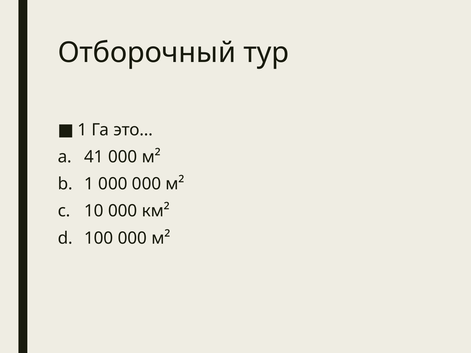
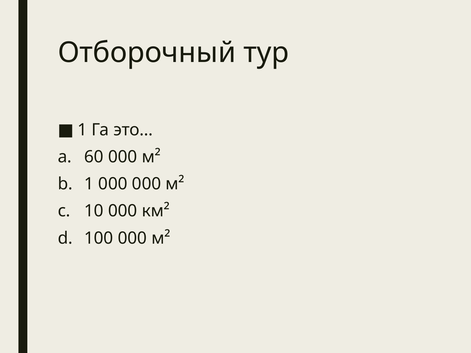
41: 41 -> 60 (94, 157)
